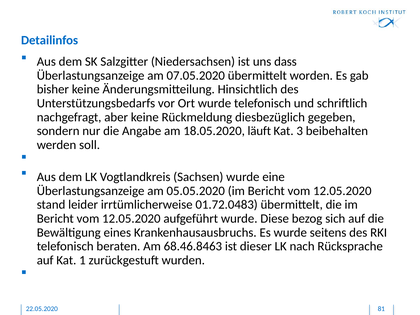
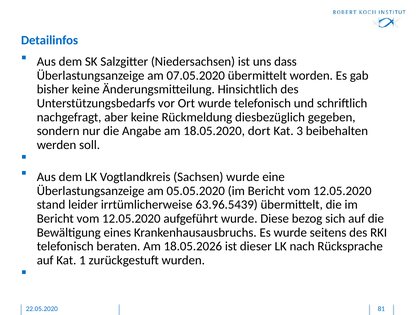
läuft: läuft -> dort (259, 131)
01.72.0483: 01.72.0483 -> 63.96.5439 (227, 205)
68.46.8463: 68.46.8463 -> 18.05.2026 (193, 246)
